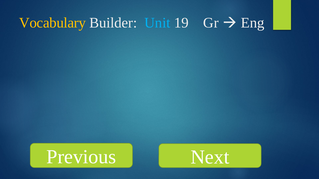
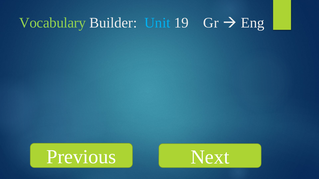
Vocabulary colour: yellow -> light green (53, 23)
